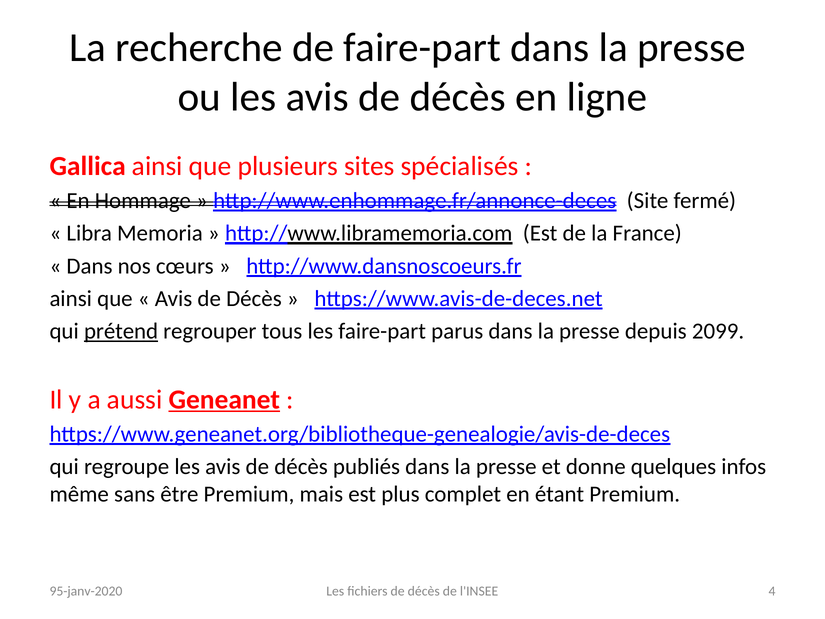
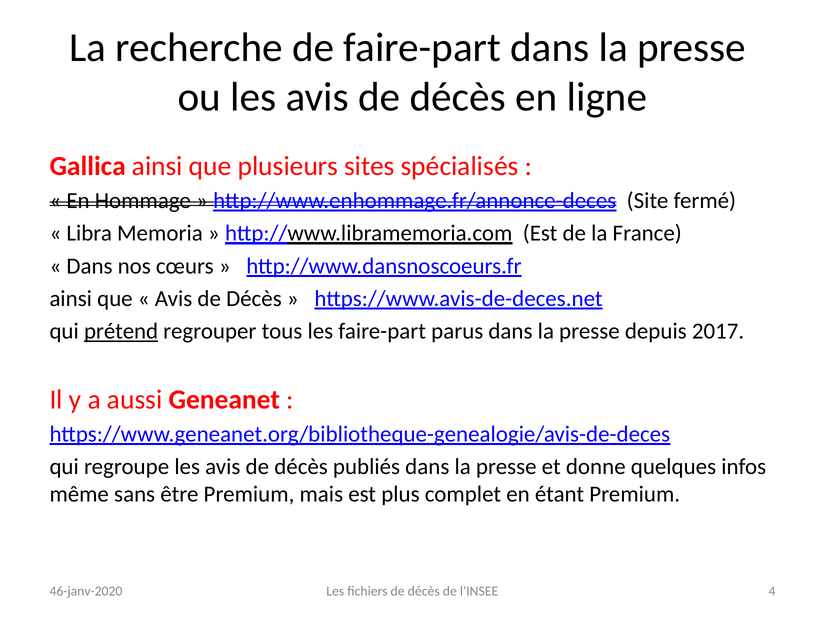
2099: 2099 -> 2017 (718, 331)
Geneanet underline: present -> none (224, 399)
95-janv-2020: 95-janv-2020 -> 46-janv-2020 (86, 591)
